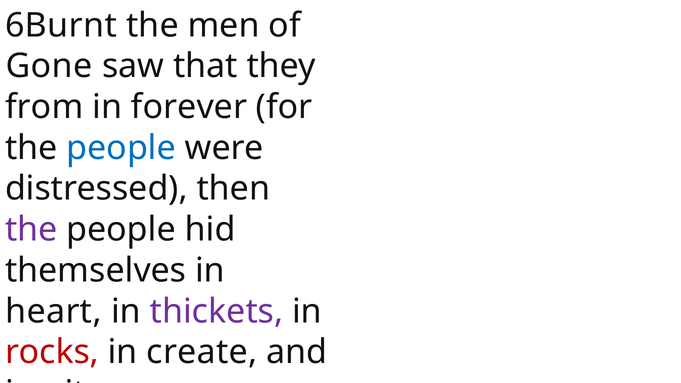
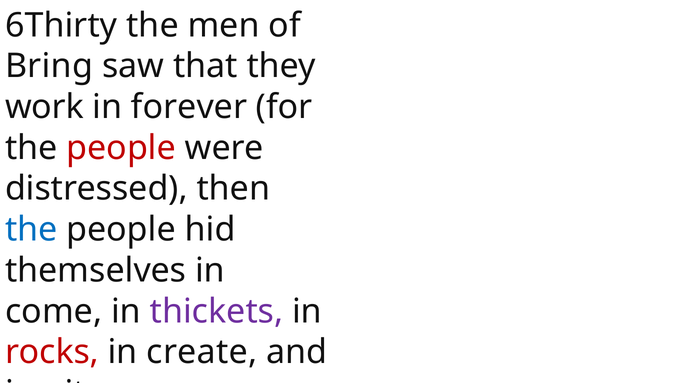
6Burnt: 6Burnt -> 6Thirty (61, 25)
Gone: Gone -> Bring (49, 66)
from: from -> work (44, 107)
people colour: blue -> red (121, 148)
the colour: purple -> blue (31, 230)
heart: heart -> come (54, 311)
